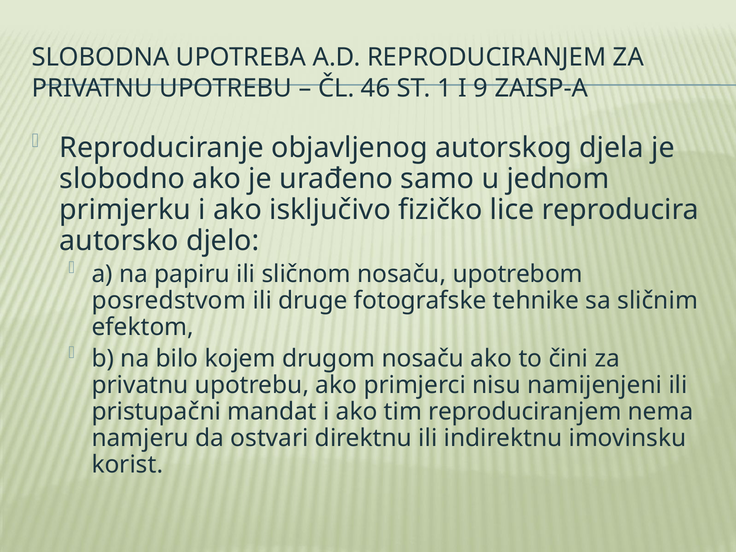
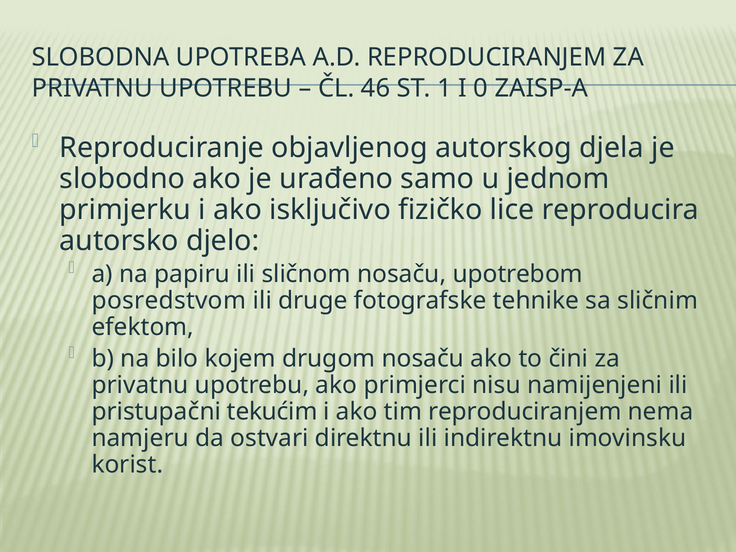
9: 9 -> 0 (481, 88)
mandat: mandat -> tekućim (272, 412)
